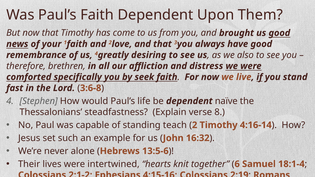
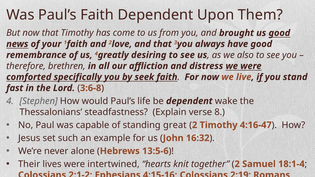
naïve: naïve -> wake (226, 101)
teach: teach -> great (175, 125)
4:16-14: 4:16-14 -> 4:16-47 (256, 125)
6: 6 -> 2 (237, 164)
